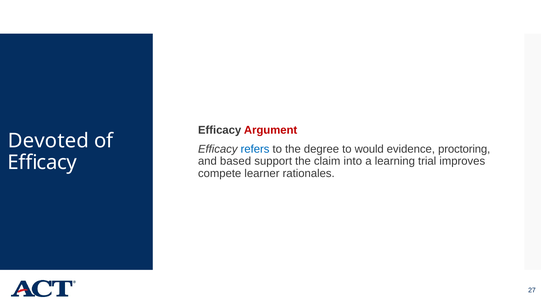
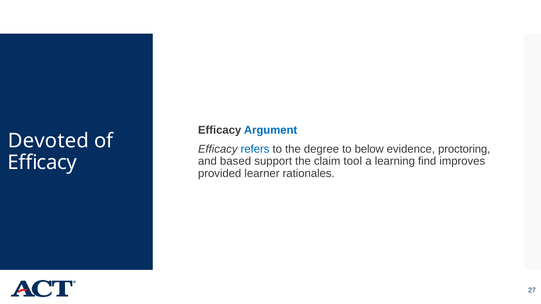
Argument colour: red -> blue (271, 130)
would: would -> below (369, 149)
into: into -> tool (353, 161)
trial: trial -> find (427, 161)
compete: compete -> provided (220, 174)
